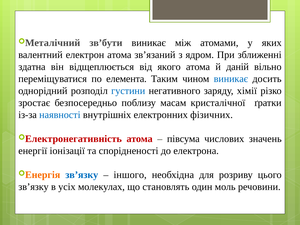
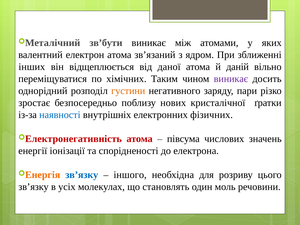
здатна: здатна -> інших (32, 67)
якого: якого -> даної (169, 67)
елемента: елемента -> хімічних (126, 79)
виникає colour: blue -> purple (231, 79)
густини colour: blue -> orange (128, 91)
хімії: хімії -> пари (247, 91)
масам: масам -> нових (173, 103)
